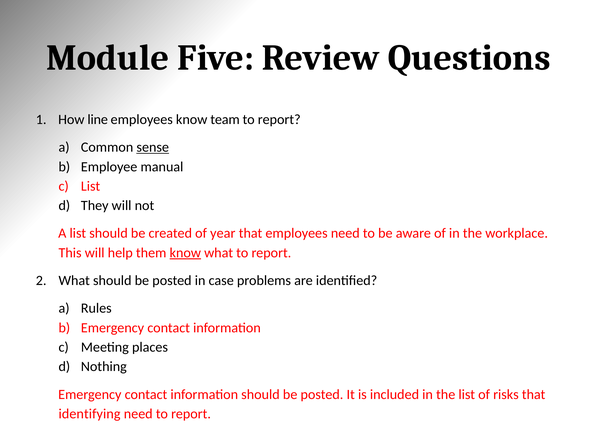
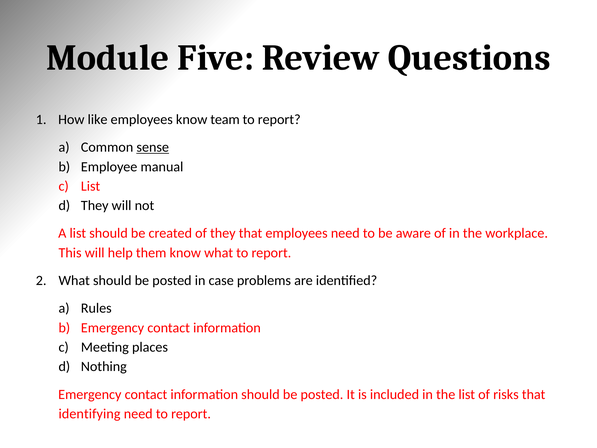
line: line -> like (98, 119)
of year: year -> they (223, 233)
know underline: present -> none (185, 253)
